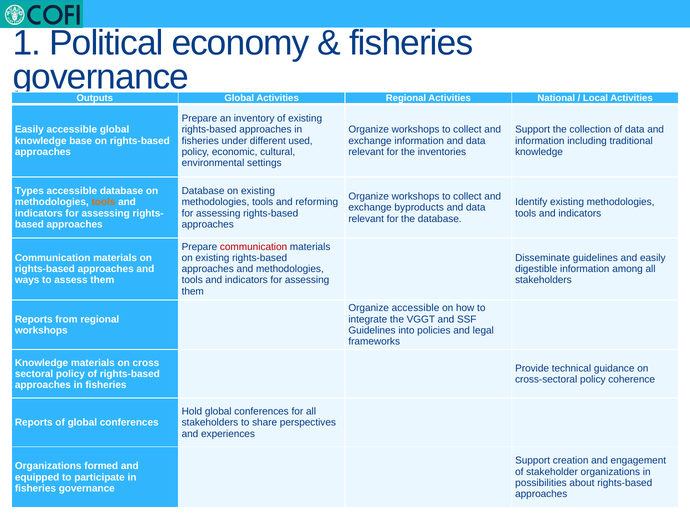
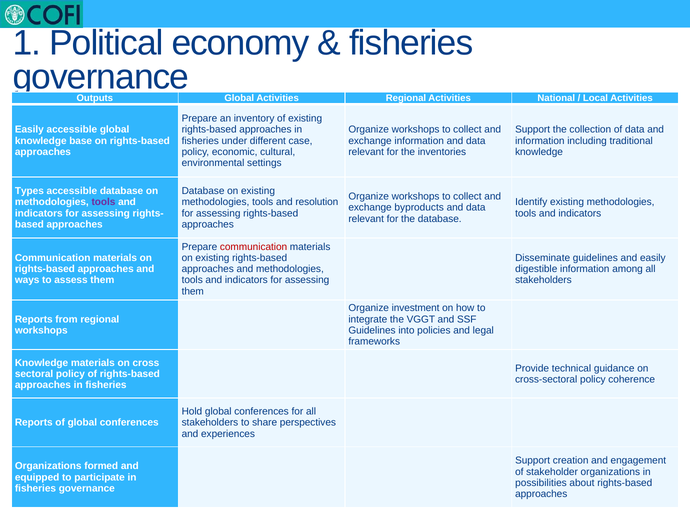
used: used -> case (301, 141)
tools colour: orange -> purple (103, 202)
reforming: reforming -> resolution (317, 202)
Organize accessible: accessible -> investment (416, 308)
